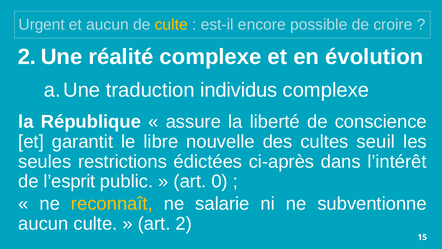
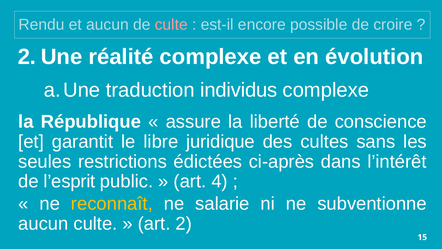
Urgent: Urgent -> Rendu (42, 25)
culte colour: yellow -> pink (171, 25)
nouvelle: nouvelle -> juridique (221, 141)
seuil: seuil -> sans (376, 141)
0: 0 -> 4 (220, 181)
